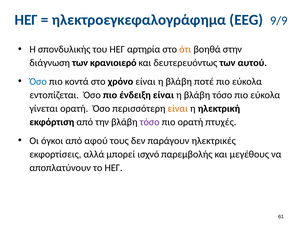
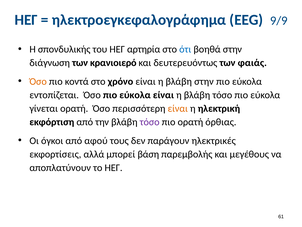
ότι colour: orange -> blue (185, 49)
αυτού: αυτού -> φαιάς (252, 63)
Όσο colour: blue -> orange (38, 81)
βλάβη ποτέ: ποτέ -> στην (204, 81)
Όσο πιο ένδειξη: ένδειξη -> εύκολα (135, 95)
πτυχές: πτυχές -> όρθιας (221, 122)
ισχνό: ισχνό -> βάση (148, 154)
